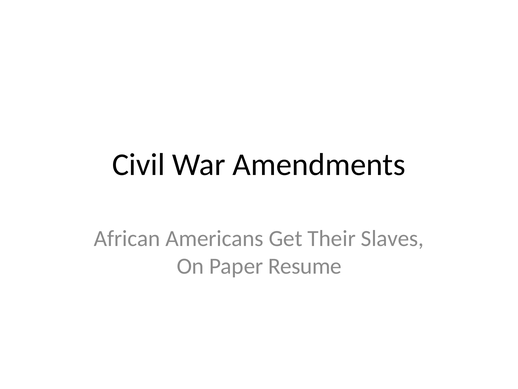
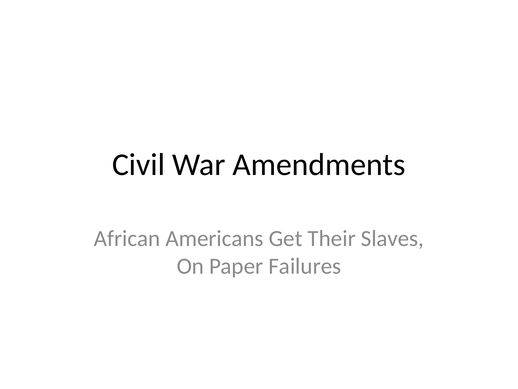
Resume: Resume -> Failures (305, 266)
